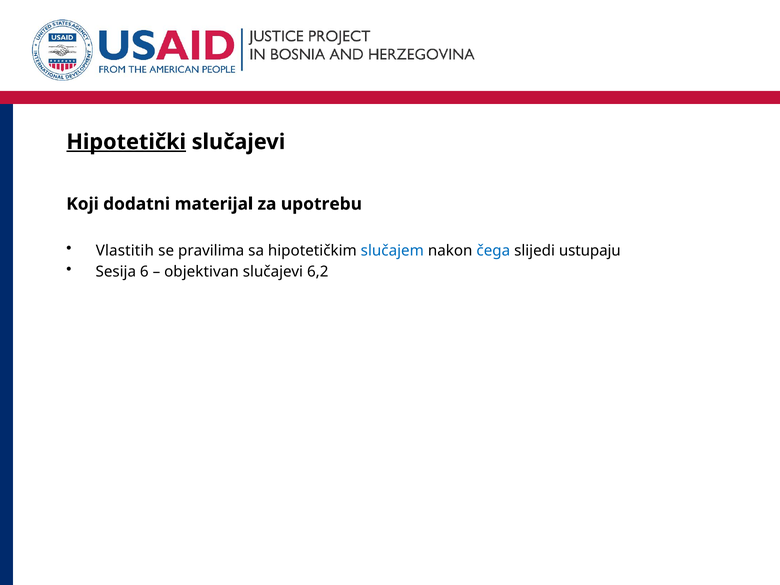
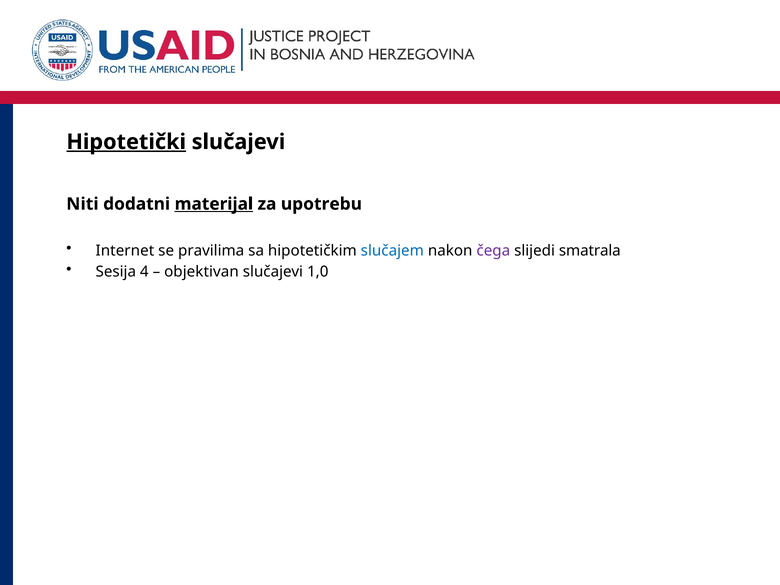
Koji: Koji -> Niti (82, 204)
materijal underline: none -> present (214, 204)
Vlastitih: Vlastitih -> Internet (125, 251)
čega colour: blue -> purple (493, 251)
ustupaju: ustupaju -> smatrala (590, 251)
6: 6 -> 4 (144, 272)
6,2: 6,2 -> 1,0 (318, 272)
